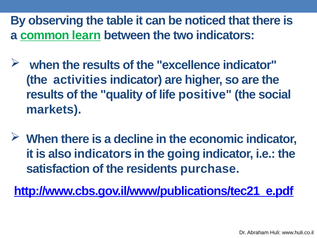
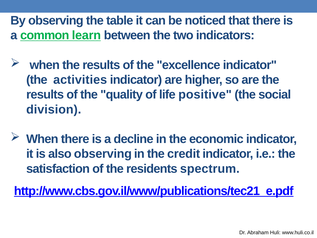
markets: markets -> division (54, 109)
also indicators: indicators -> observing (103, 154)
going: going -> credit (184, 154)
purchase: purchase -> spectrum (210, 169)
